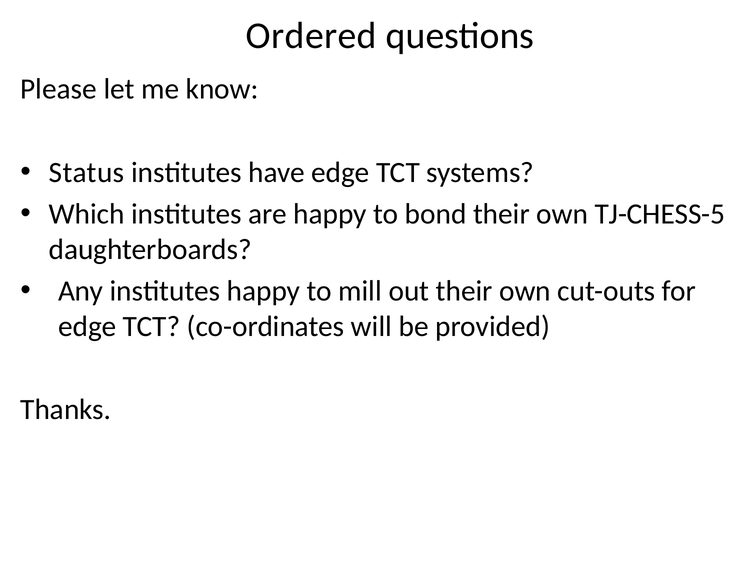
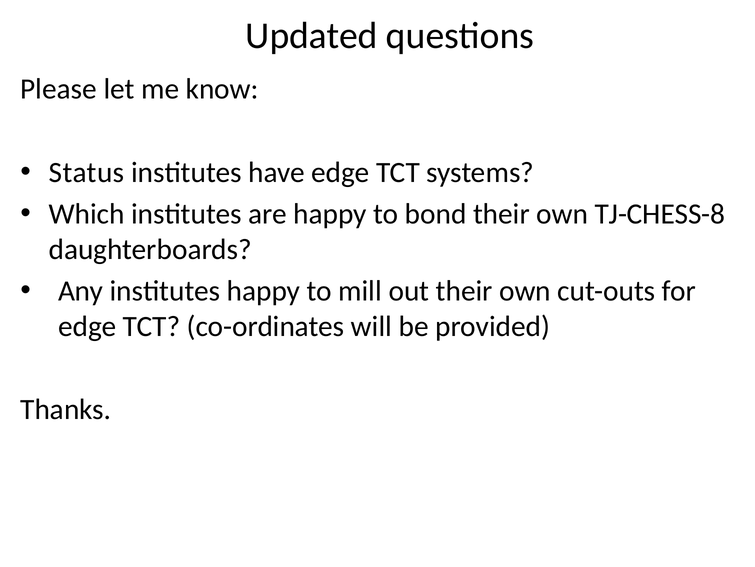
Ordered: Ordered -> Updated (312, 36)
TJ-CHESS-5: TJ-CHESS-5 -> TJ-CHESS-8 (660, 214)
